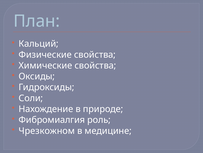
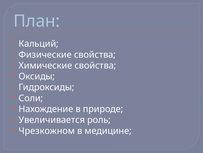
Фибромиалгия: Фибромиалгия -> Увеличивается (52, 119)
